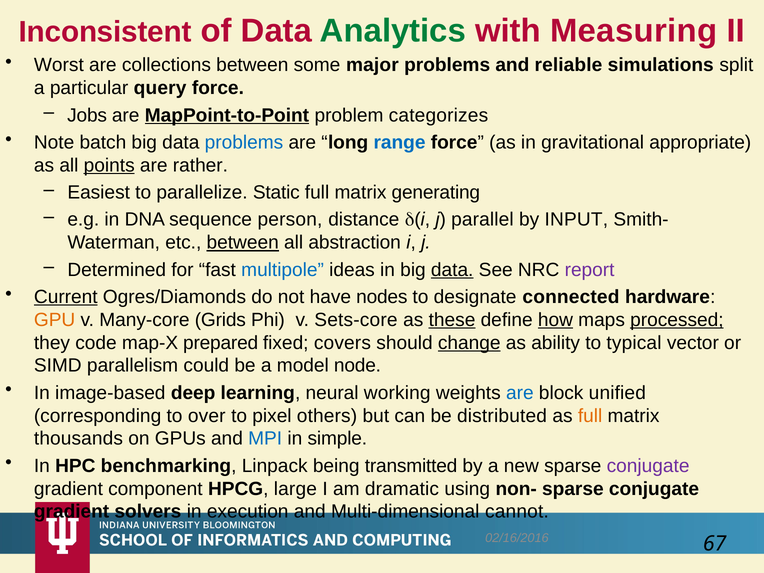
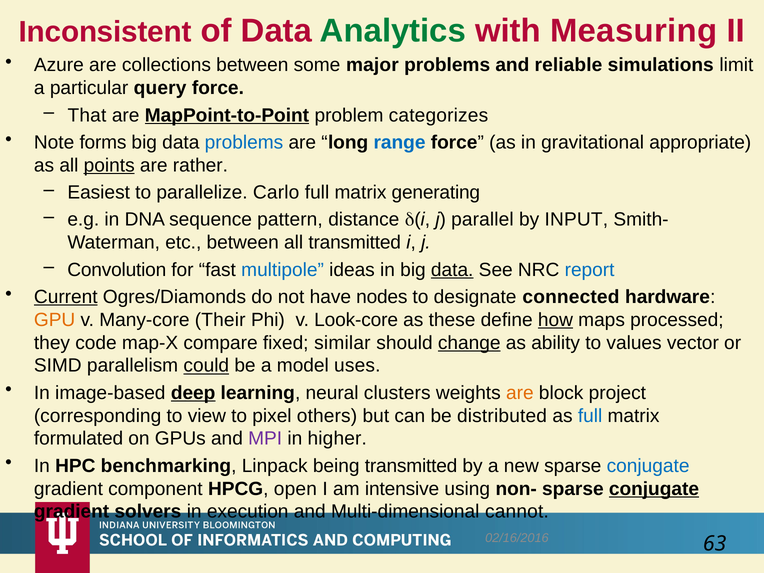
Worst: Worst -> Azure (59, 65)
split: split -> limit (736, 65)
Jobs: Jobs -> That (87, 115)
batch: batch -> forms (103, 142)
Static: Static -> Carlo (276, 192)
person: person -> pattern (290, 220)
between underline: present -> none (243, 243)
all abstraction: abstraction -> transmitted (355, 243)
Determined: Determined -> Convolution (117, 270)
report colour: purple -> blue (590, 270)
Grids: Grids -> Their (220, 320)
Sets-core: Sets-core -> Look-core (356, 320)
these underline: present -> none (452, 320)
processed underline: present -> none (677, 320)
prepared: prepared -> compare (221, 343)
covers: covers -> similar (342, 343)
typical: typical -> values (634, 343)
could underline: none -> present (206, 366)
node: node -> uses (357, 366)
deep underline: none -> present (193, 393)
working: working -> clusters (397, 393)
are colour: blue -> orange (520, 393)
unified: unified -> project (617, 393)
over: over -> view (207, 416)
full colour: orange -> blue (590, 416)
thousands: thousands -> formulated (79, 439)
MPI colour: blue -> purple (265, 439)
simple: simple -> higher (337, 439)
conjugate colour: purple -> blue (648, 466)
large: large -> open (295, 489)
dramatic: dramatic -> intensive (402, 489)
conjugate underline: none -> present (654, 489)
67: 67 -> 63 (715, 544)
